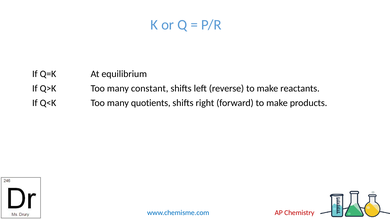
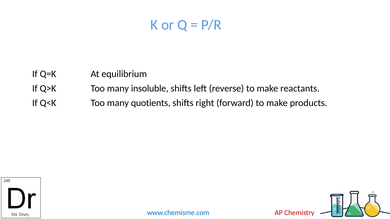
constant: constant -> insoluble (150, 89)
